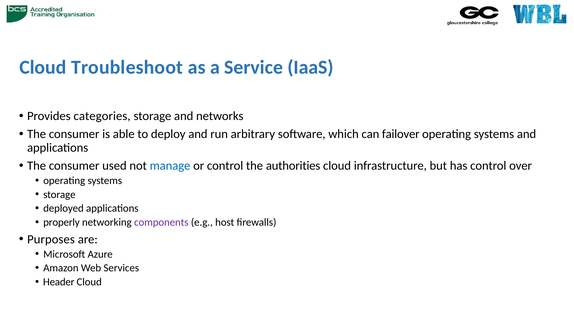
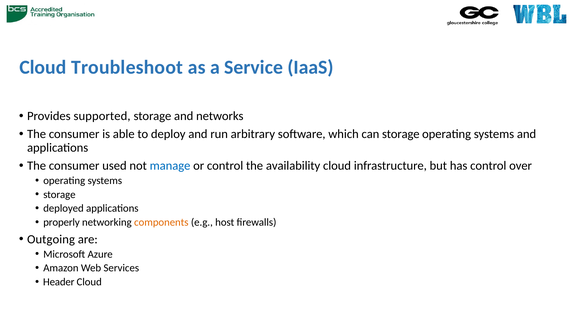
categories: categories -> supported (102, 116)
can failover: failover -> storage (401, 134)
authorities: authorities -> availability (293, 166)
components colour: purple -> orange (161, 222)
Purposes: Purposes -> Outgoing (51, 239)
